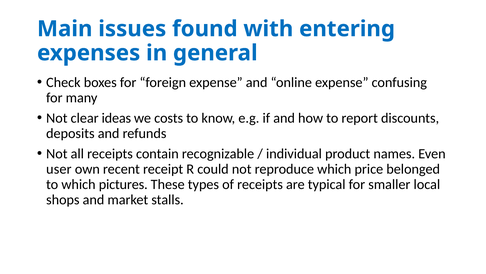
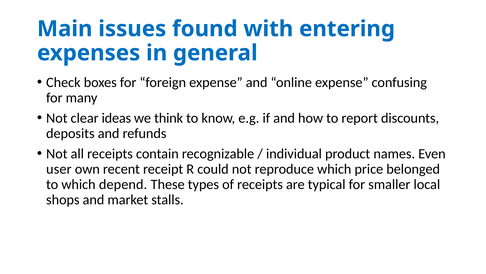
costs: costs -> think (169, 118)
pictures: pictures -> depend (123, 184)
